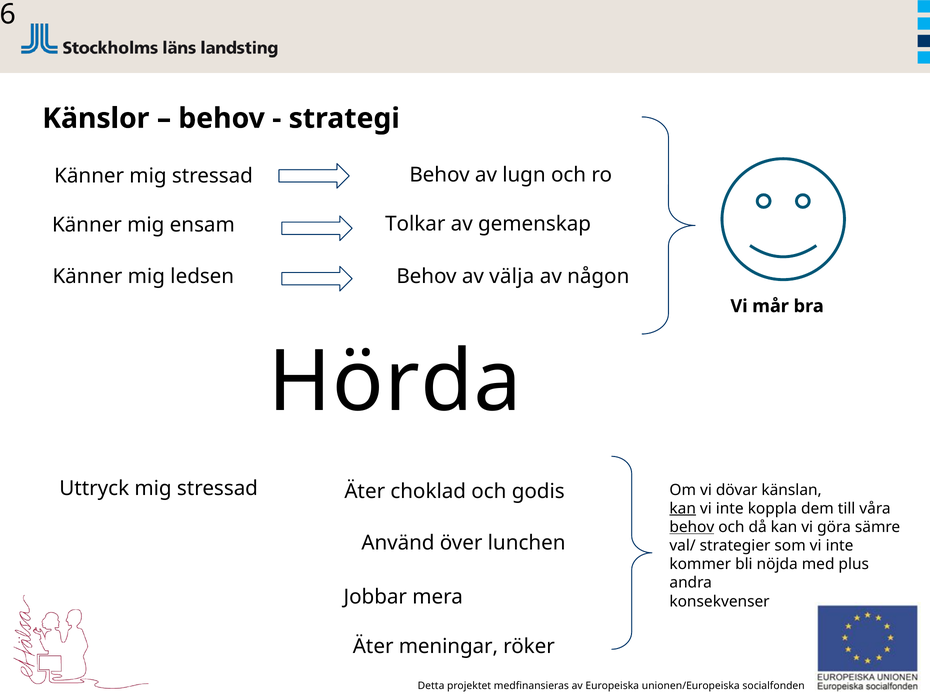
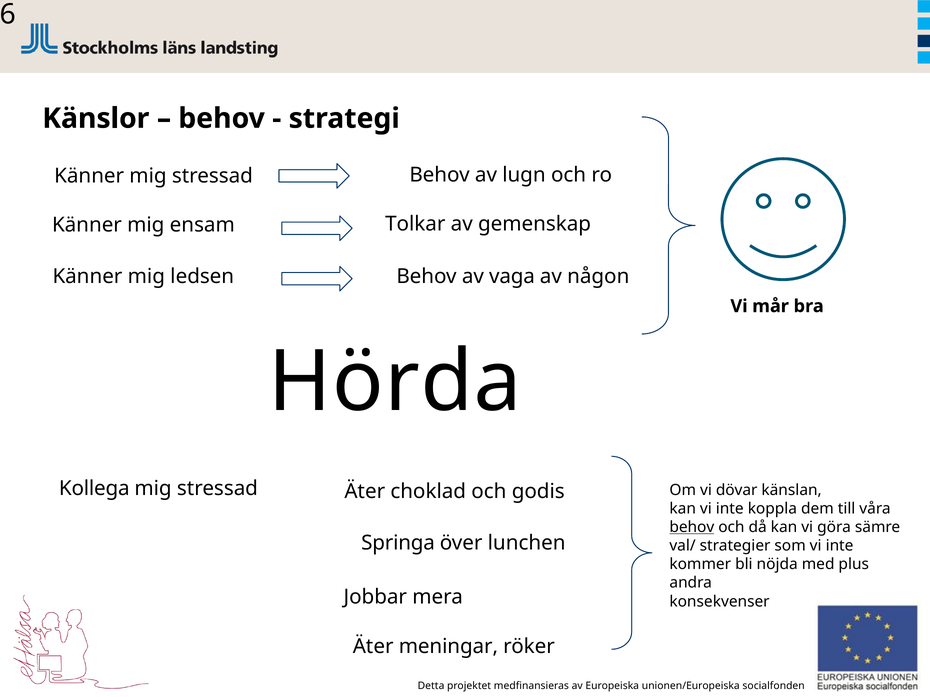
välja: välja -> vaga (512, 277)
Uttryck: Uttryck -> Kollega (94, 489)
kan underline: present -> none (683, 509)
Använd: Använd -> Springa (398, 543)
